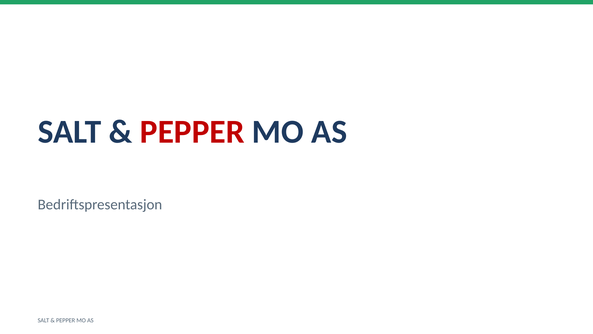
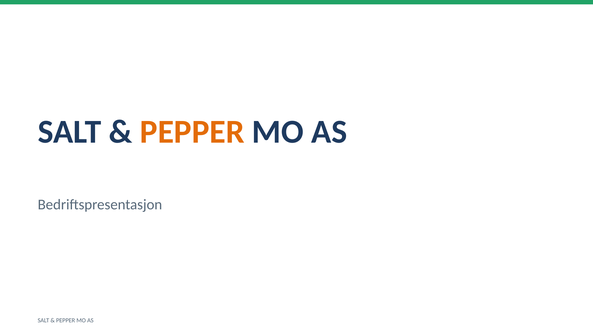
PEPPER colour: red -> orange (192, 132)
